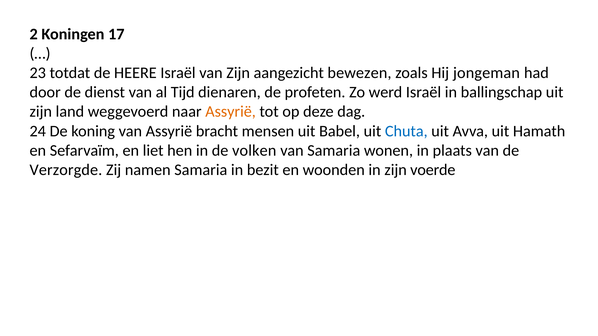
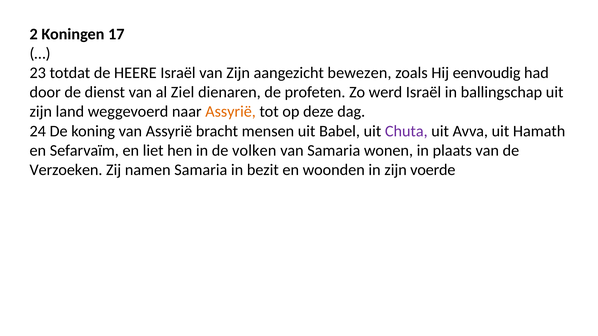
jongeman: jongeman -> eenvoudig (487, 73)
Tijd: Tijd -> Ziel (183, 92)
Chuta colour: blue -> purple (406, 131)
Verzorgde: Verzorgde -> Verzoeken (66, 170)
